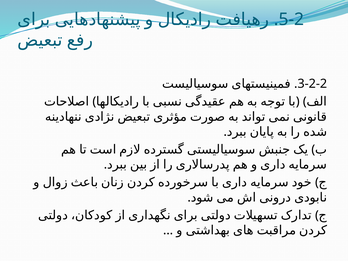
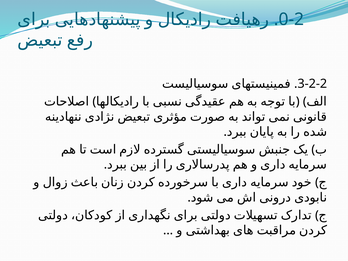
5-2: 5-2 -> 0-2 (291, 19)
